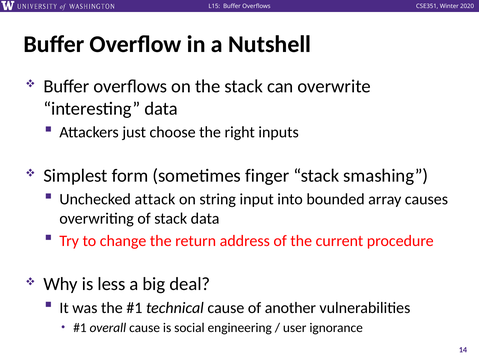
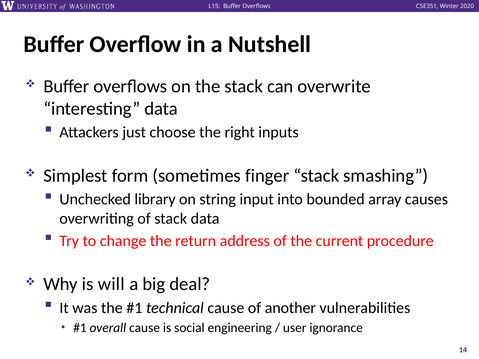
attack: attack -> library (155, 199)
less: less -> will (111, 284)
